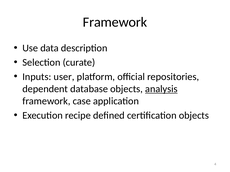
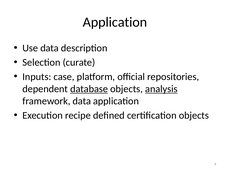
Framework: Framework -> Application (115, 22)
user: user -> case (64, 77)
database underline: none -> present (89, 89)
framework case: case -> data (82, 101)
